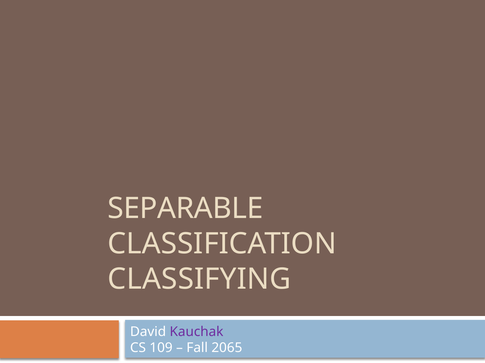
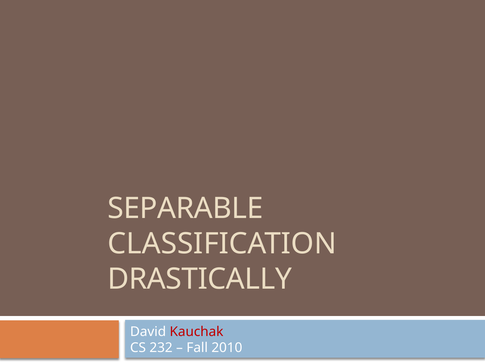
CLASSIFYING: CLASSIFYING -> DRASTICALLY (200, 280)
Kauchak colour: purple -> red (197, 332)
109: 109 -> 232 (161, 348)
2065: 2065 -> 2010 (227, 348)
